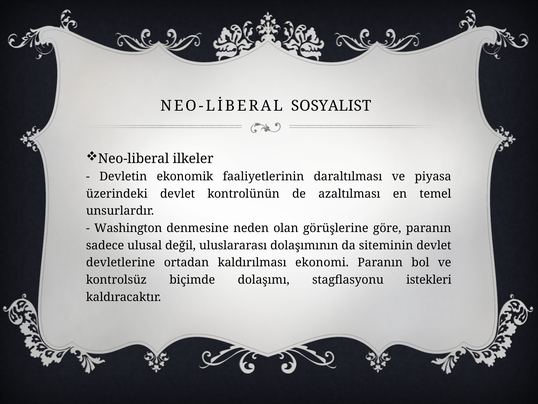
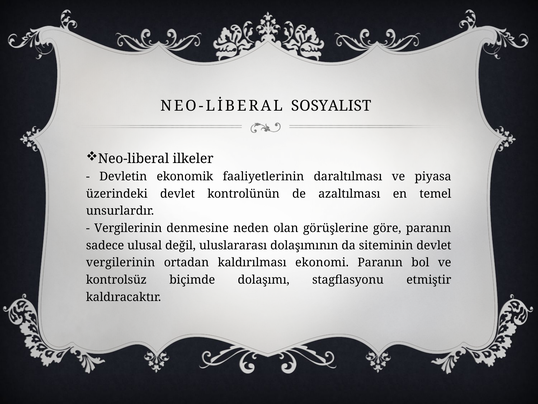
Washington: Washington -> Vergilerinin (128, 228)
devletlerine: devletlerine -> vergilerinin (121, 262)
istekleri: istekleri -> etmiştir (429, 280)
